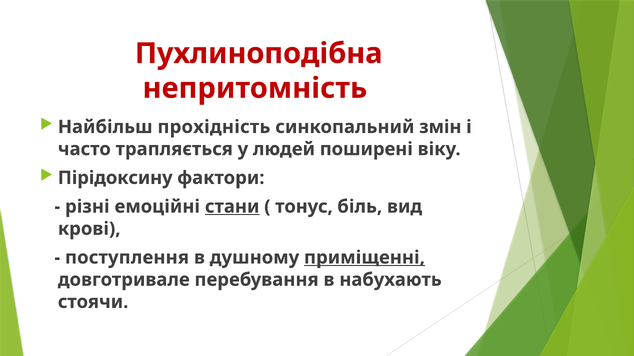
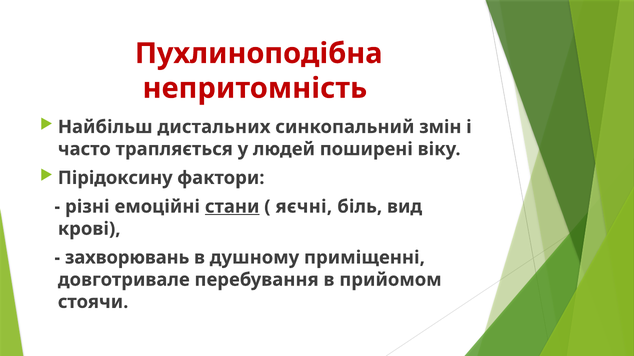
прохідність: прохідність -> дистальних (214, 127)
тонус: тонус -> яєчні (304, 207)
поступлення: поступлення -> захворювань (127, 258)
приміщенні underline: present -> none (364, 258)
набухають: набухають -> прийомом (390, 280)
